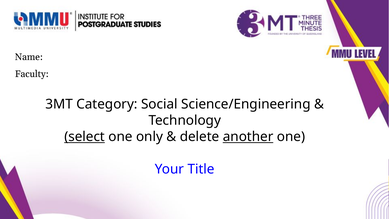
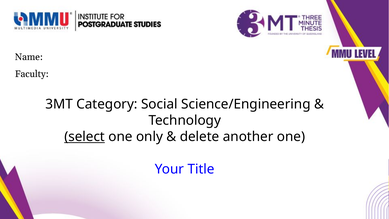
another underline: present -> none (248, 137)
